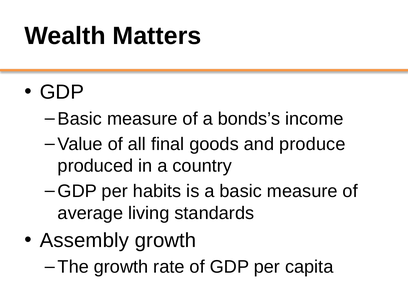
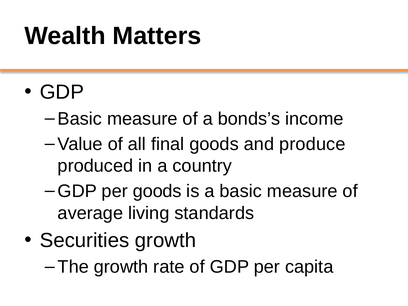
per habits: habits -> goods (157, 191)
Assembly: Assembly -> Securities (85, 240)
